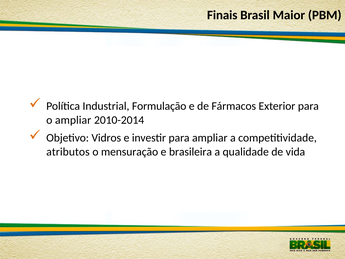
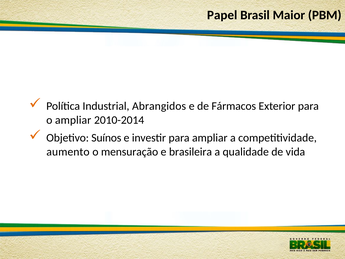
Finais: Finais -> Papel (222, 15)
Formulação: Formulação -> Abrangidos (159, 106)
Vidros: Vidros -> Suínos (106, 138)
atributos: atributos -> aumento (68, 152)
